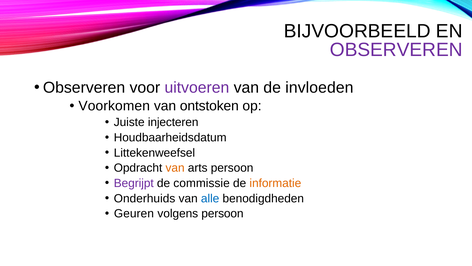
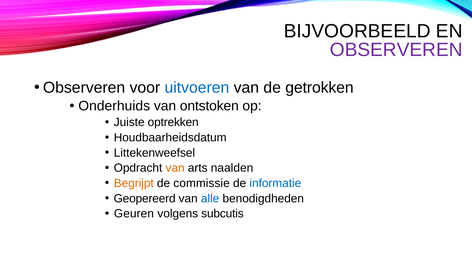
uitvoeren colour: purple -> blue (197, 87)
invloeden: invloeden -> getrokken (319, 87)
Voorkomen: Voorkomen -> Onderhuids (114, 106)
injecteren: injecteren -> optrekken (173, 122)
arts persoon: persoon -> naalden (232, 168)
Begrijpt colour: purple -> orange (134, 183)
informatie colour: orange -> blue (275, 183)
Onderhuids: Onderhuids -> Geopereerd (145, 198)
volgens persoon: persoon -> subcutis (222, 213)
